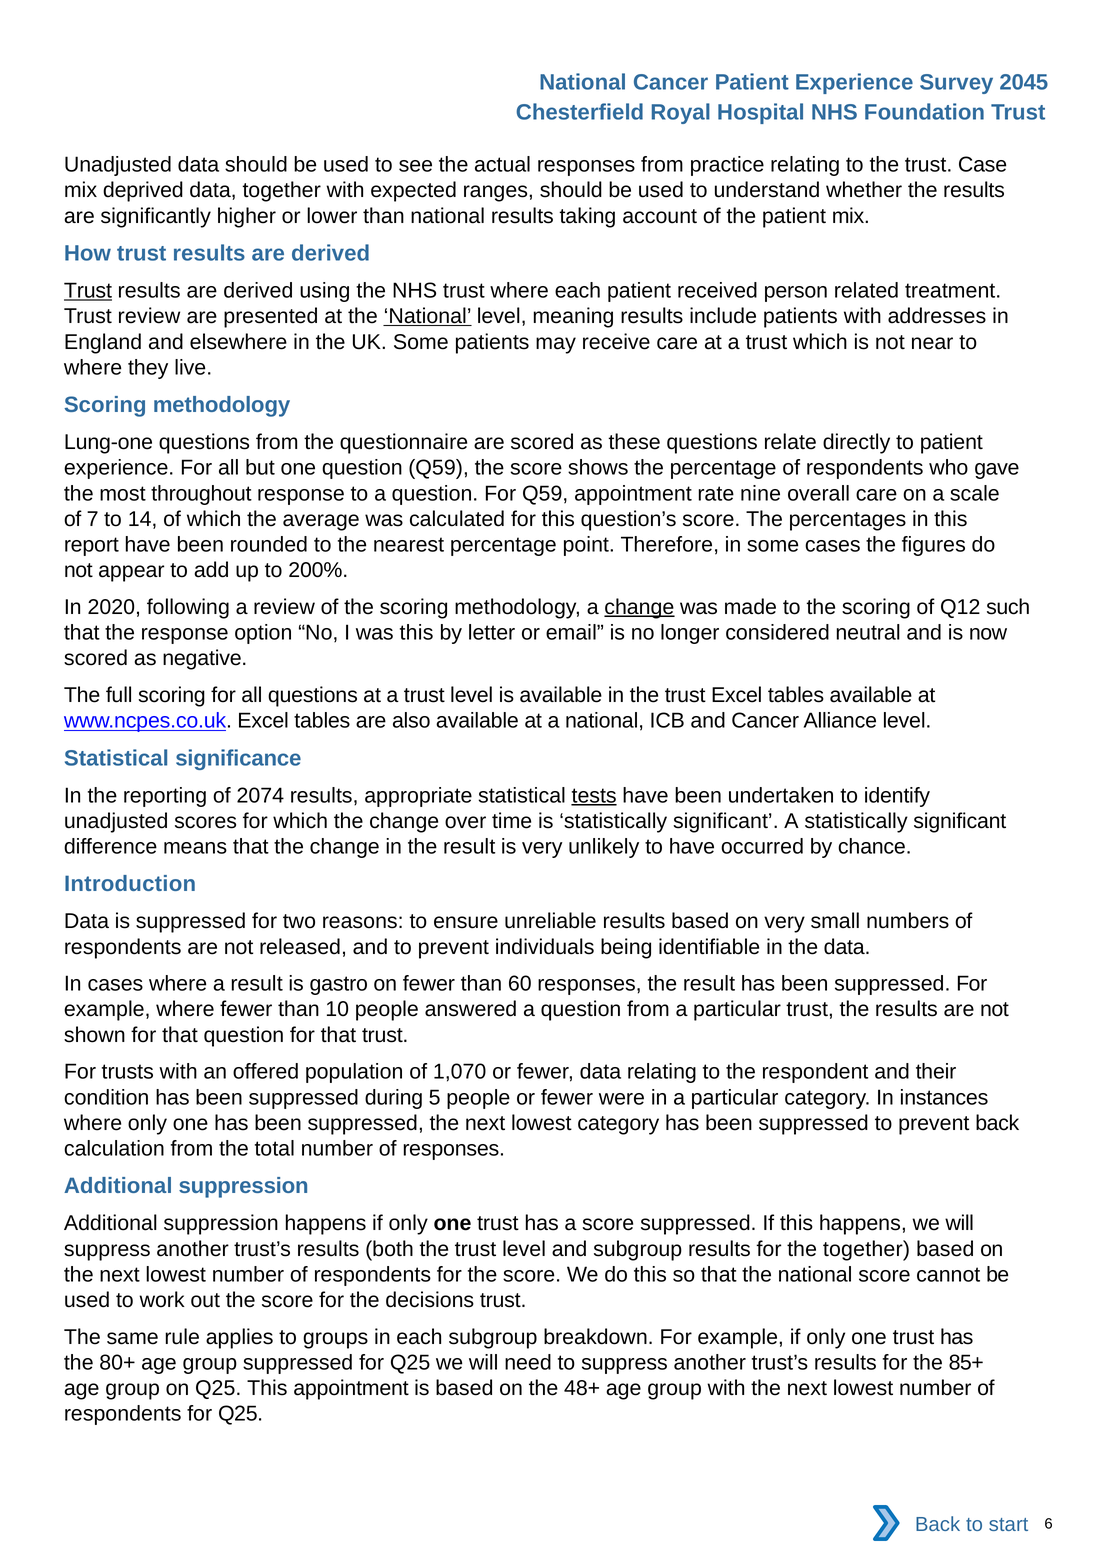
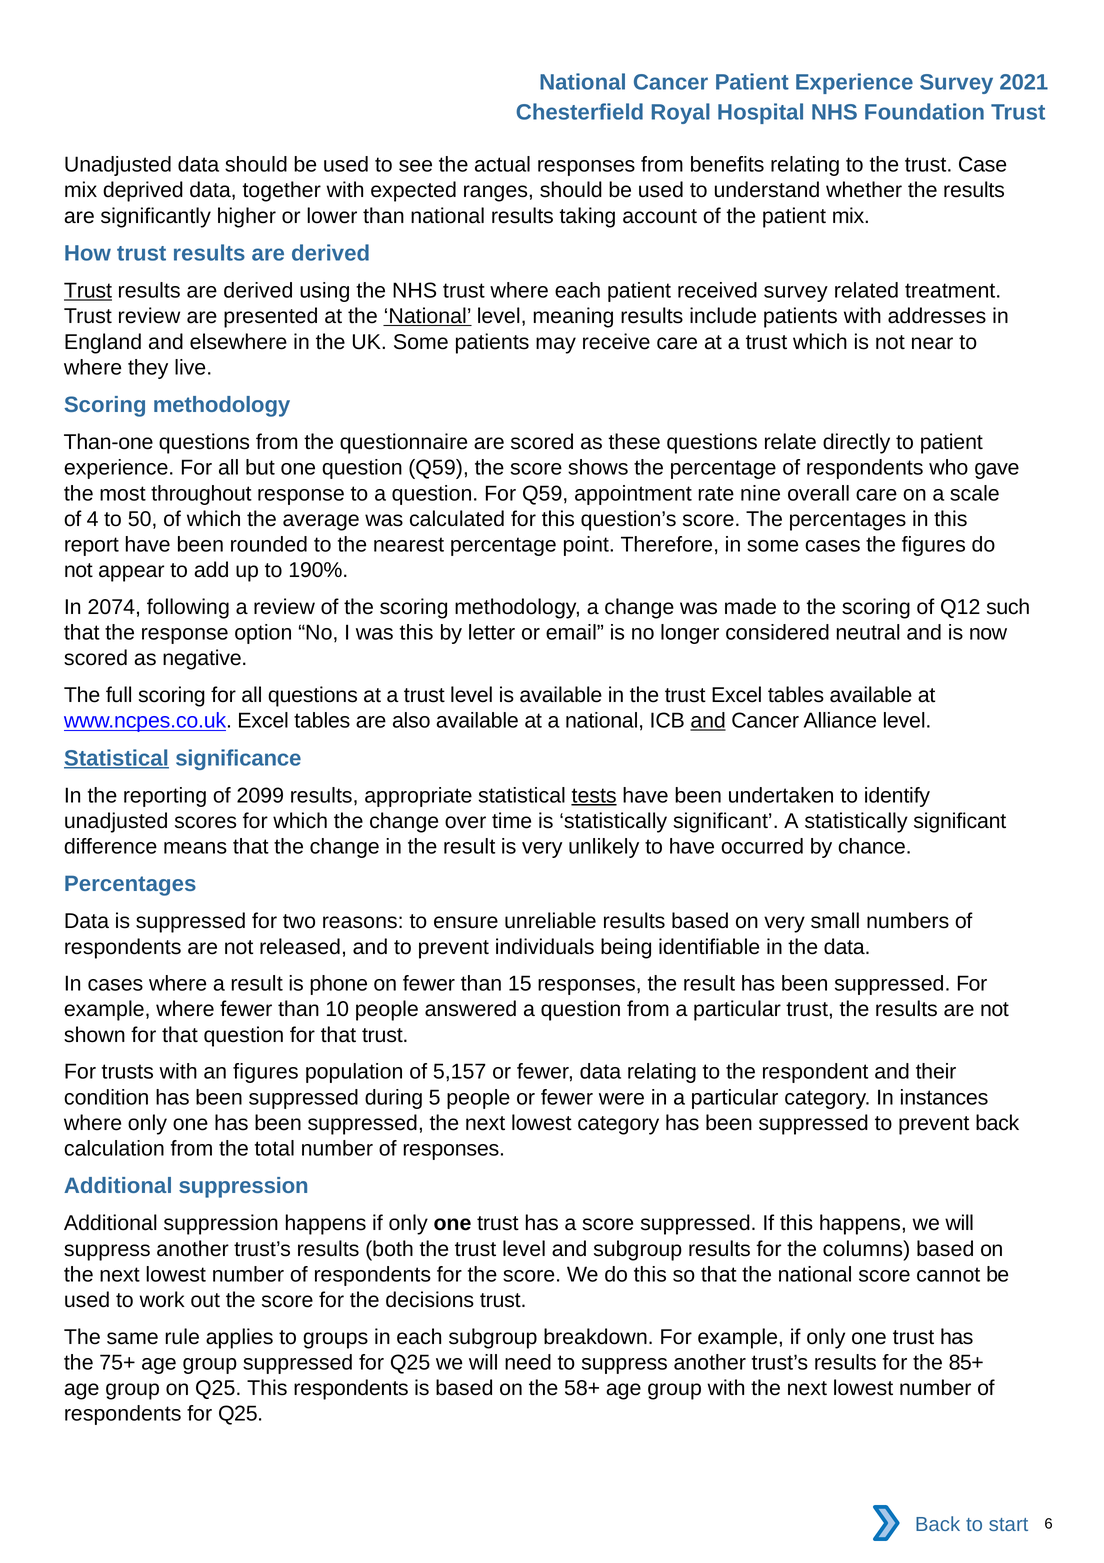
2045: 2045 -> 2021 (1024, 82)
practice: practice -> benefits (727, 165)
received person: person -> survey (796, 291)
Lung-one: Lung-one -> Than-one (109, 442)
7: 7 -> 4 (93, 519)
14: 14 -> 50 (143, 519)
200%: 200% -> 190% (318, 570)
2020: 2020 -> 2074 (114, 607)
change underline: present -> none (639, 607)
and underline: none -> present (708, 721)
Statistical underline: none -> present (116, 758)
2074: 2074 -> 2099 (260, 795)
Introduction: Introduction -> Percentages (130, 884)
gastro: gastro -> phone (339, 983)
60: 60 -> 15 (520, 983)
an offered: offered -> figures (266, 1071)
1,070: 1,070 -> 5,157 (460, 1071)
the together: together -> columns (866, 1248)
80+: 80+ -> 75+ (117, 1362)
This appointment: appointment -> respondents (351, 1388)
48+: 48+ -> 58+ (582, 1388)
